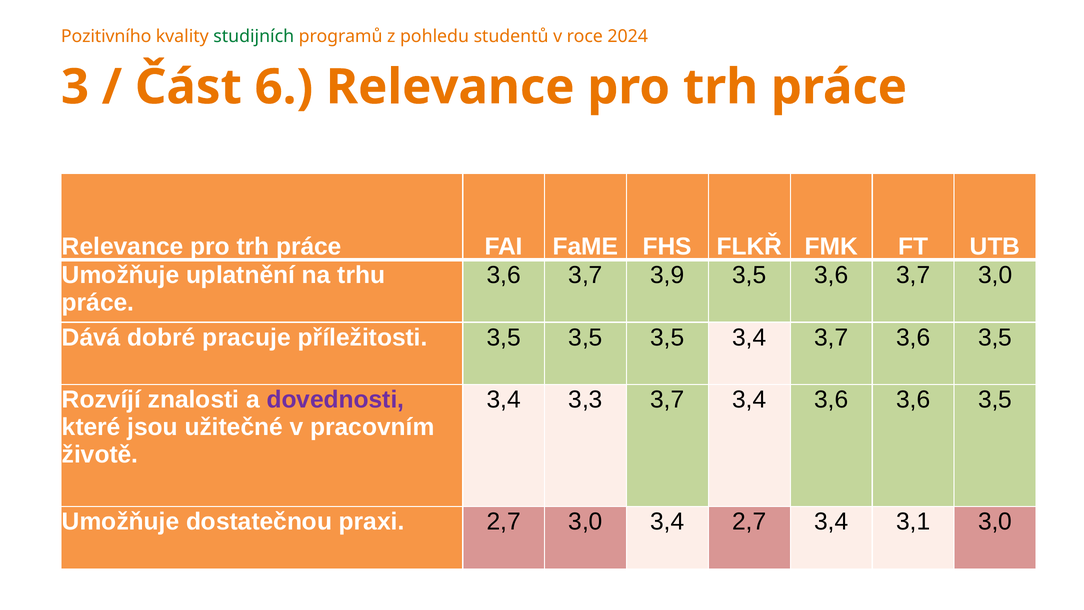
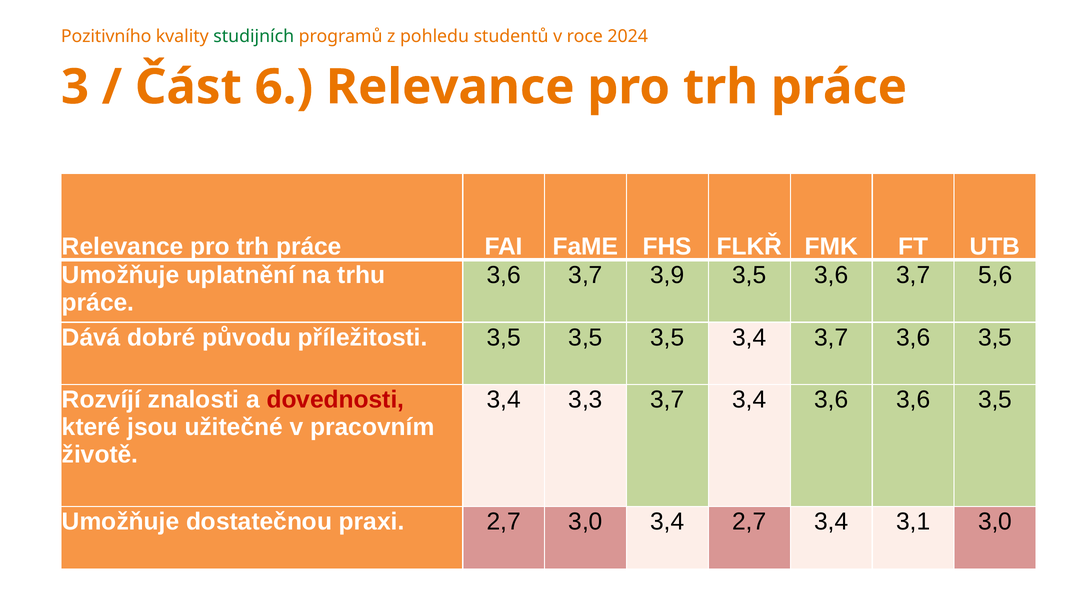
3,7 3,0: 3,0 -> 5,6 (995, 275)
pracuje: pracuje -> původu (247, 337)
dovednosti colour: purple -> red (335, 400)
